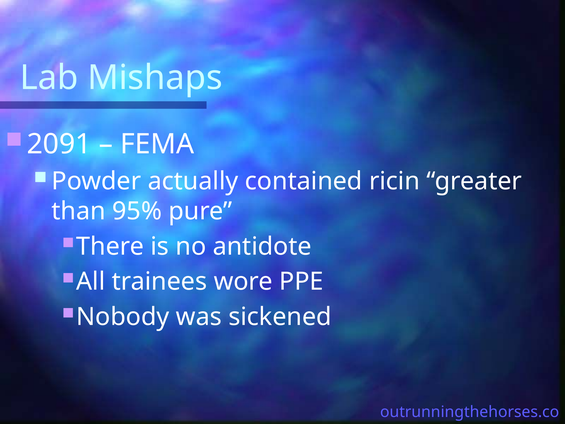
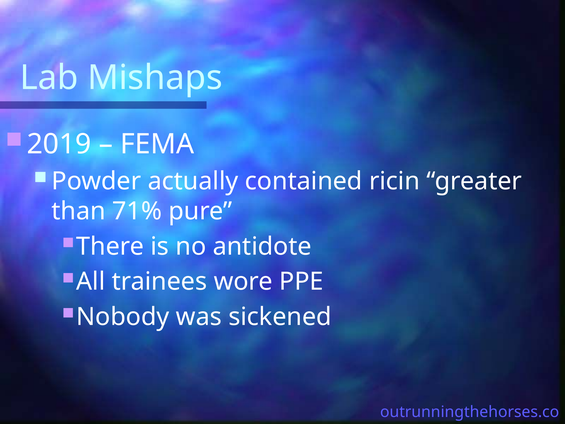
2091: 2091 -> 2019 (59, 144)
95%: 95% -> 71% (137, 211)
